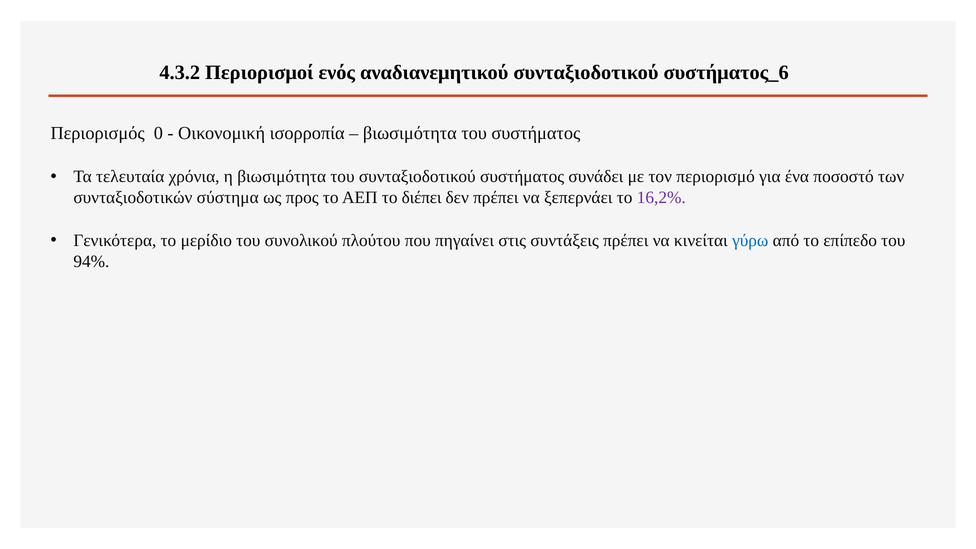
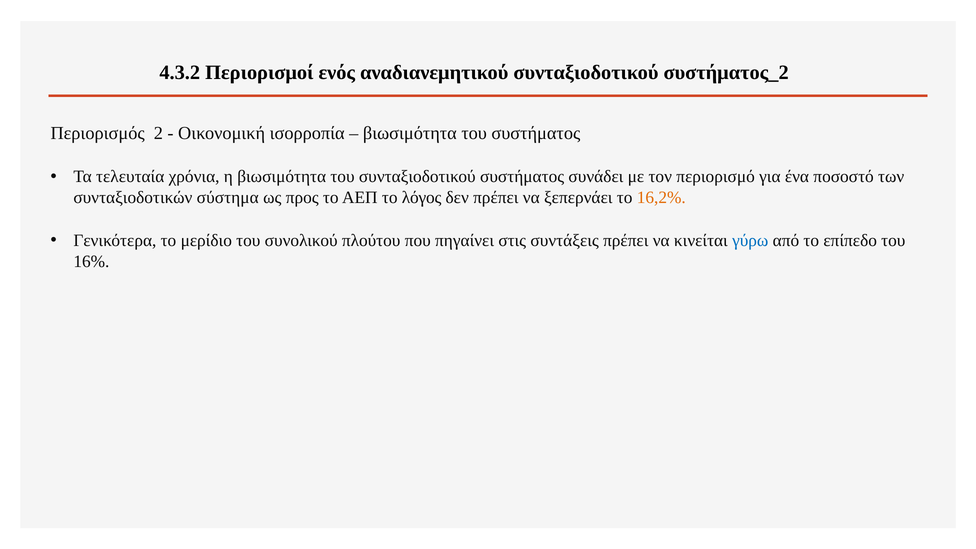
συστήματος_6: συστήματος_6 -> συστήματος_2 (726, 73)
0: 0 -> 2 (158, 133)
διέπει: διέπει -> λόγος (422, 197)
16,2% colour: purple -> orange (661, 197)
94%: 94% -> 16% (91, 261)
